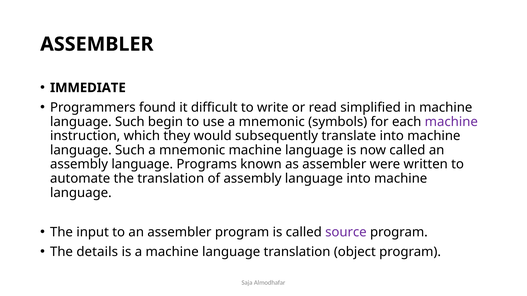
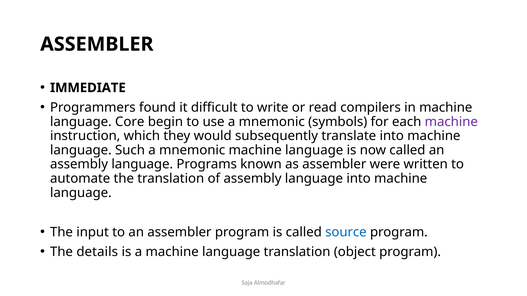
simplified: simplified -> compilers (371, 108)
Such: Such -> Core (130, 122)
source colour: purple -> blue (346, 232)
